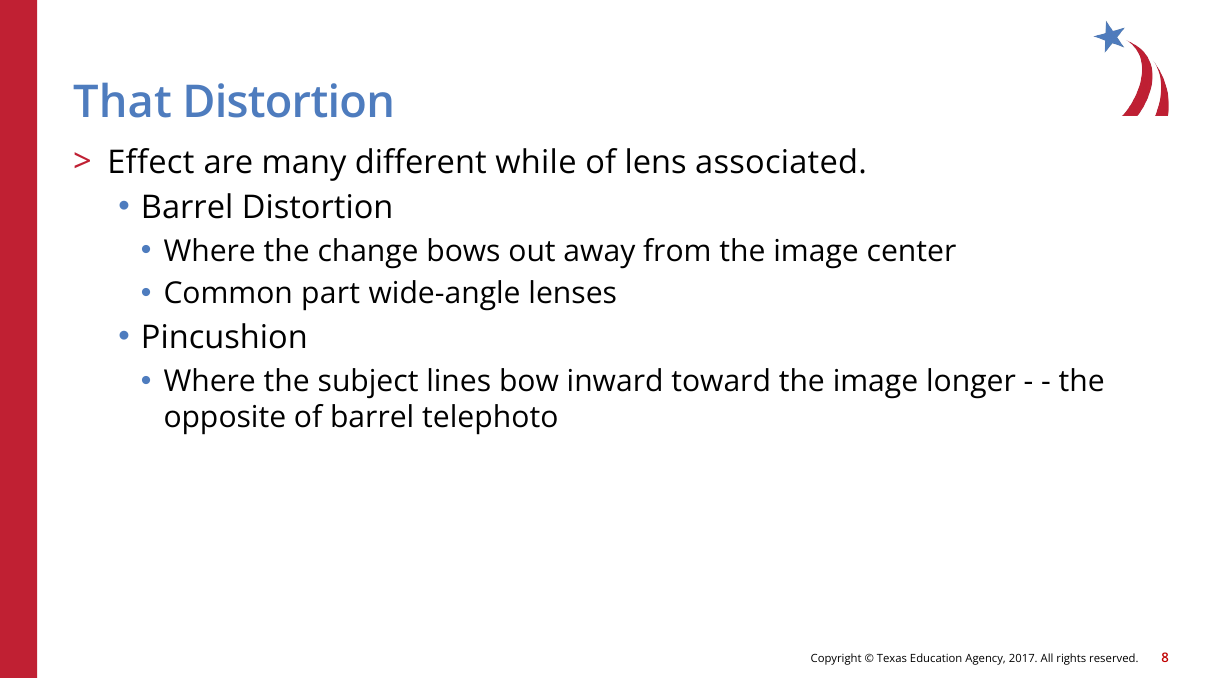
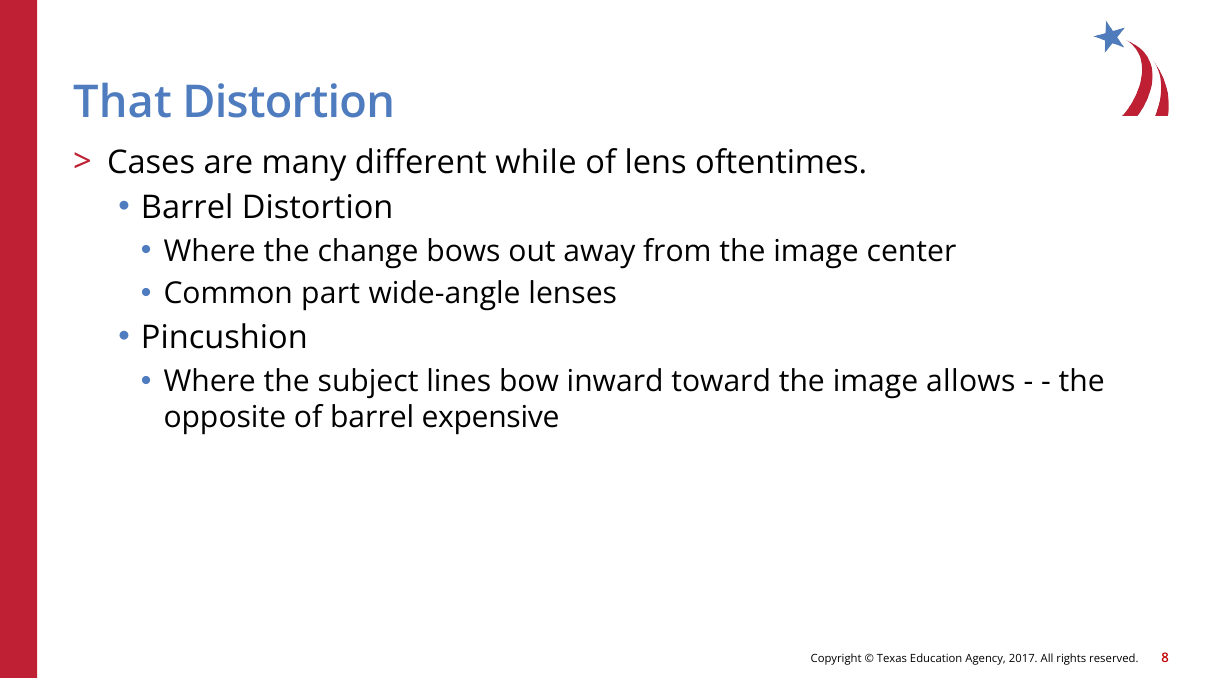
Effect: Effect -> Cases (151, 162)
associated: associated -> oftentimes (781, 162)
longer: longer -> allows (971, 382)
telephoto: telephoto -> expensive (490, 418)
